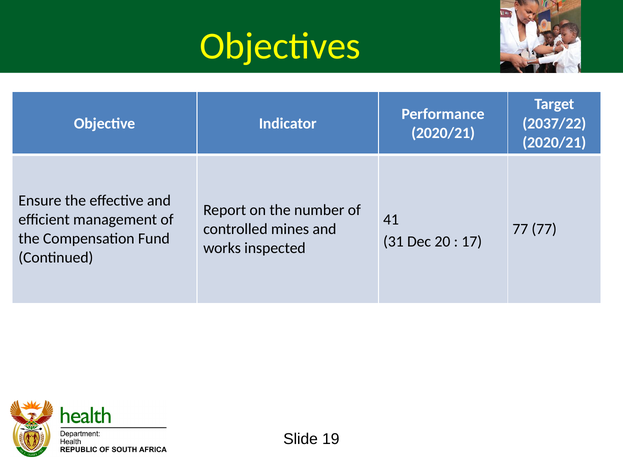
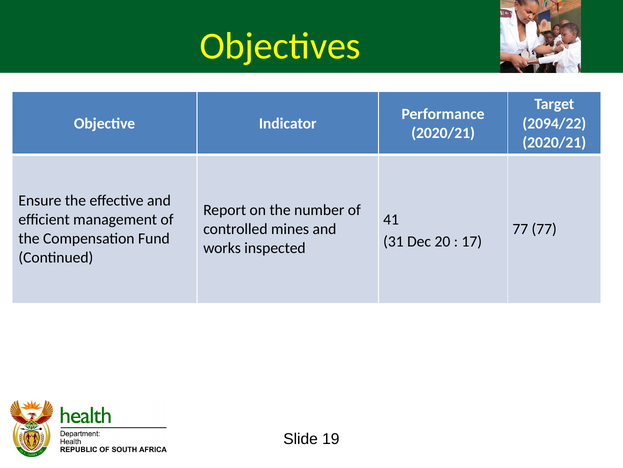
2037/22: 2037/22 -> 2094/22 (554, 123)
